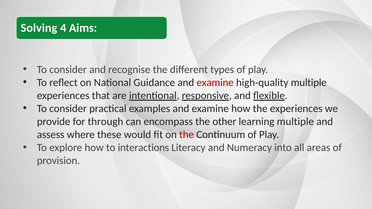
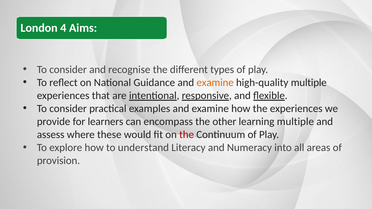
Solving: Solving -> London (39, 28)
examine colour: red -> orange (215, 83)
through: through -> learners (106, 122)
interactions: interactions -> understand (143, 148)
